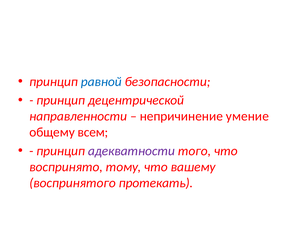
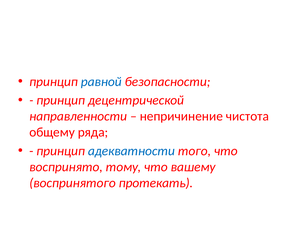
умение: умение -> чистота (247, 116)
всем: всем -> ряда (93, 132)
адекватности colour: purple -> blue (131, 151)
